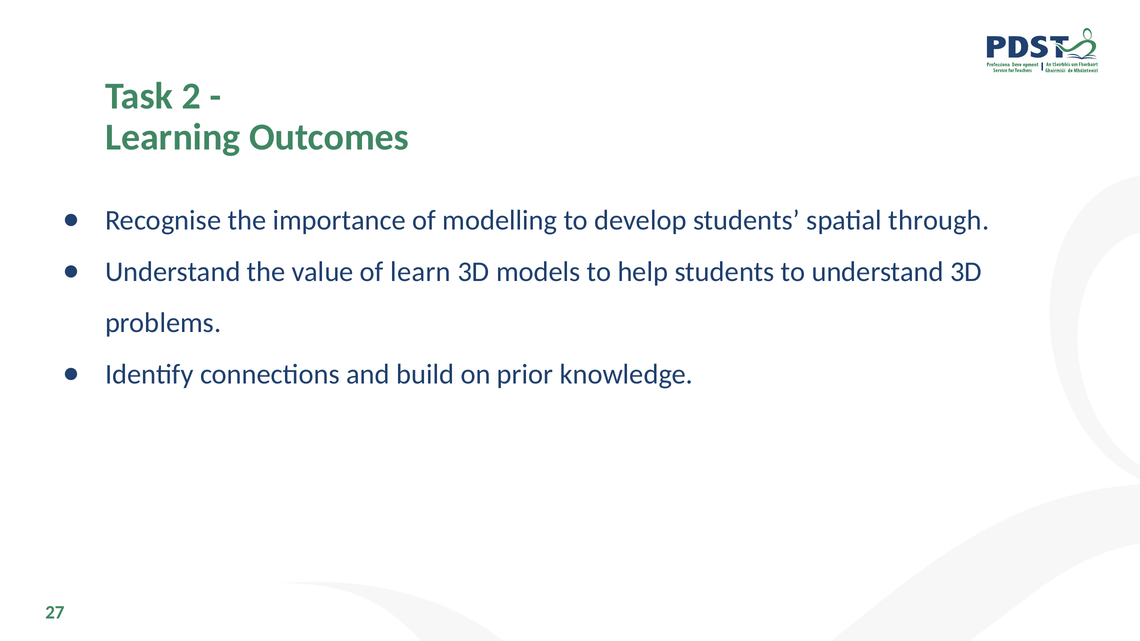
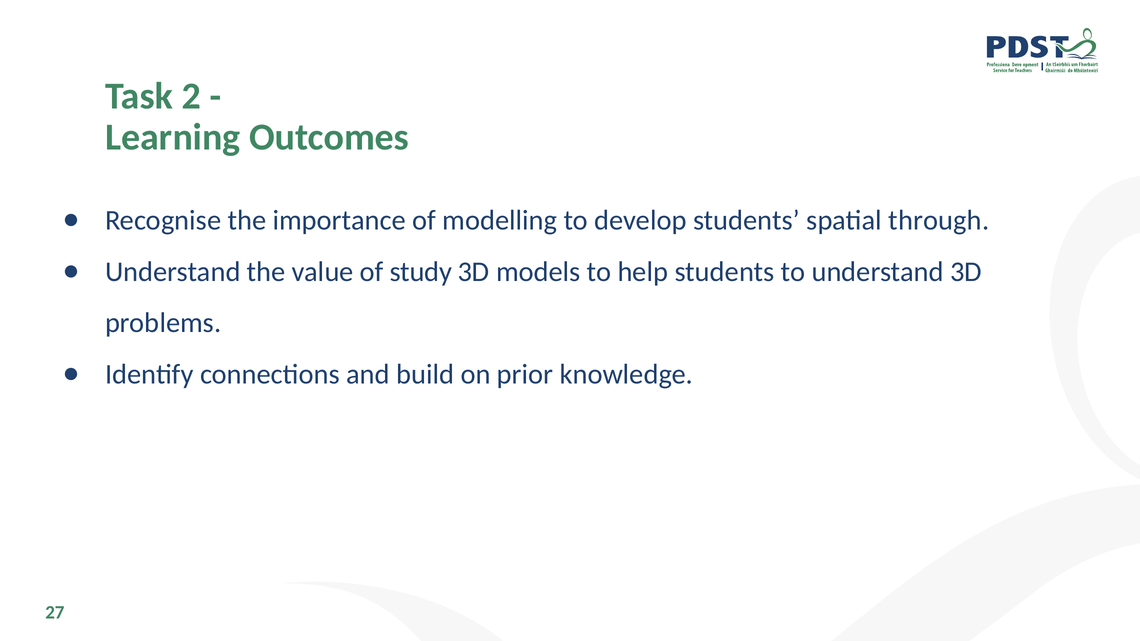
learn: learn -> study (421, 272)
